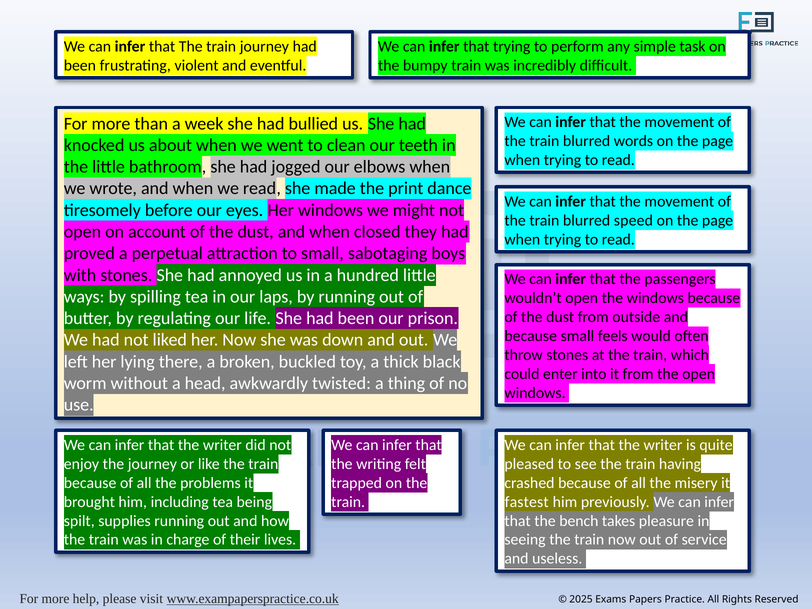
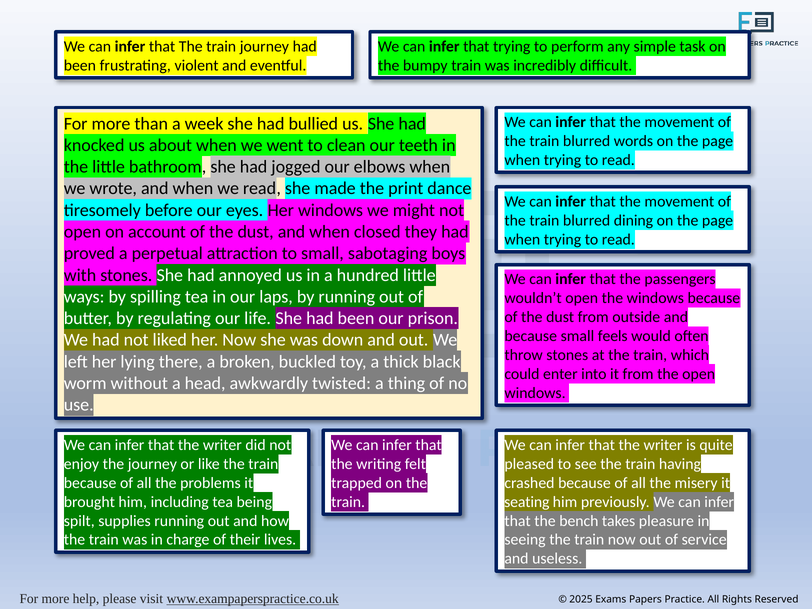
speed: speed -> dining (633, 220)
fastest: fastest -> seating (527, 502)
